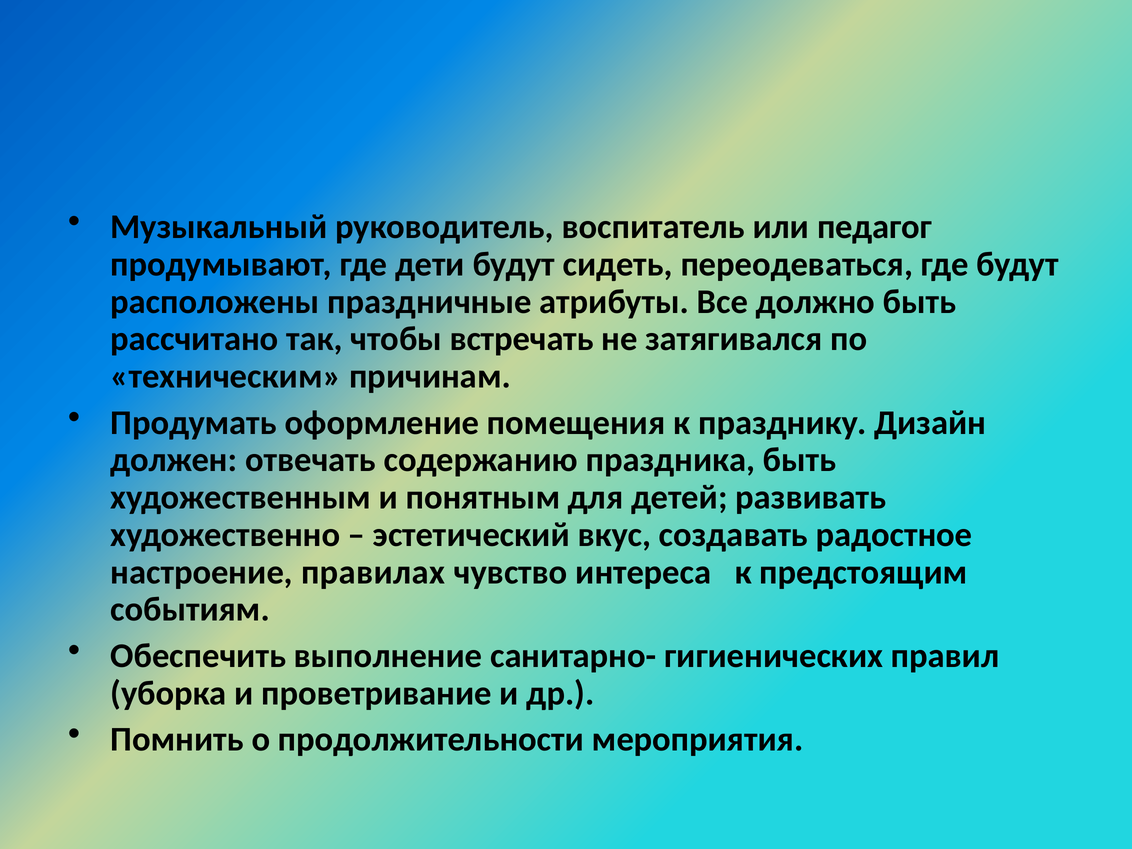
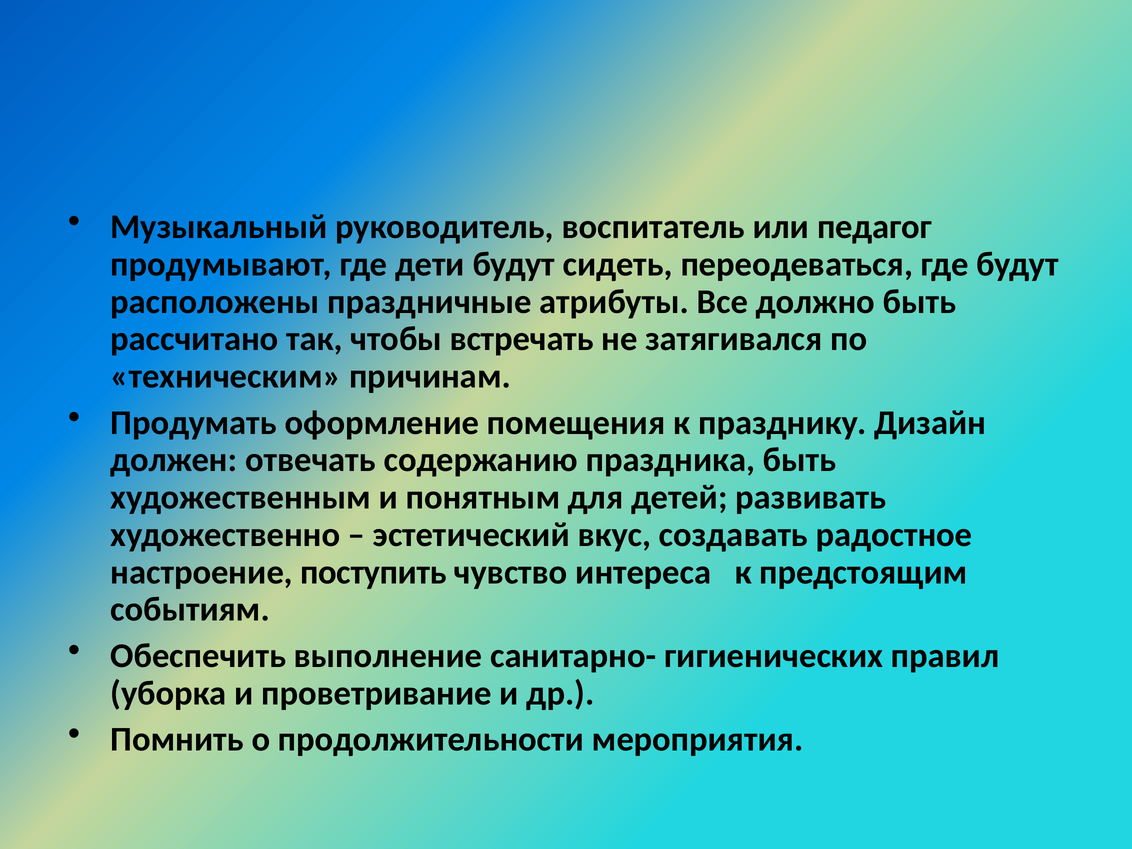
правилах: правилах -> поступить (373, 572)
